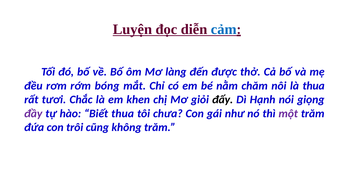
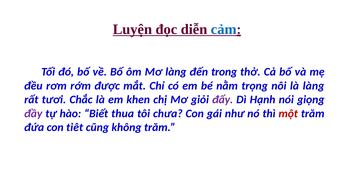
được: được -> trong (224, 72)
bóng: bóng -> được (107, 86)
chăm: chăm -> trọng (255, 86)
là thua: thua -> làng (314, 86)
đấy colour: black -> purple (223, 100)
một colour: purple -> red (288, 114)
trôi: trôi -> tiêt (75, 127)
